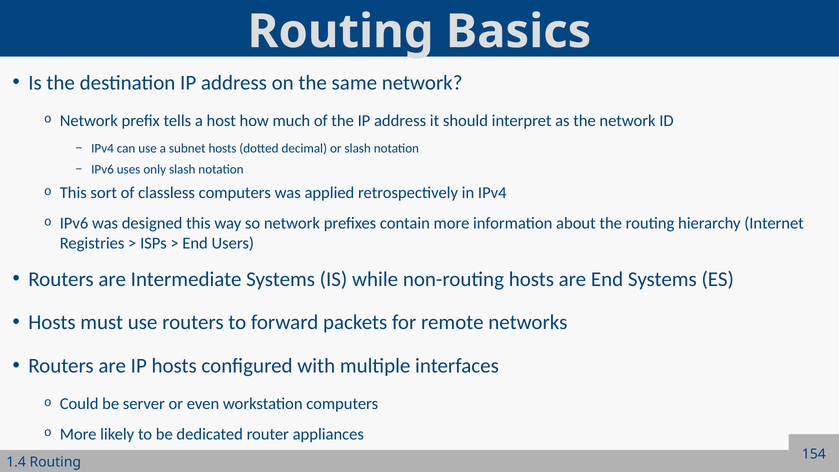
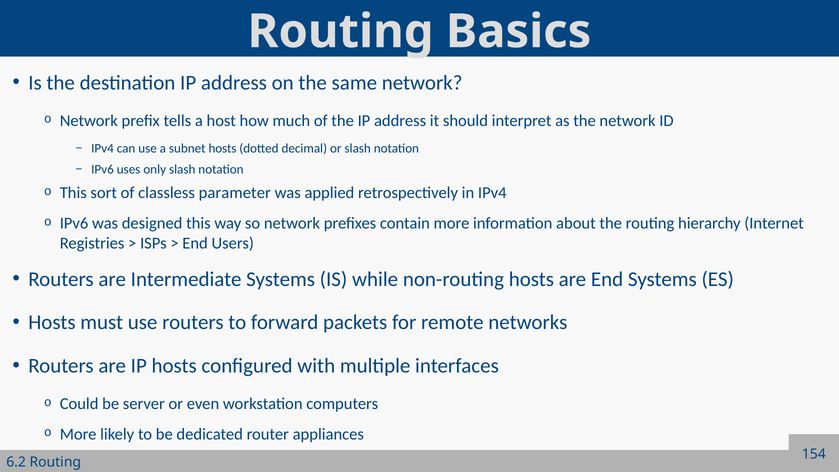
classless computers: computers -> parameter (235, 193)
1.4: 1.4 -> 6.2 (16, 462)
